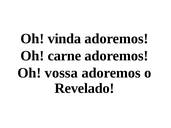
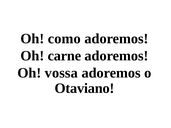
vinda: vinda -> como (64, 39)
Revelado: Revelado -> Otaviano (84, 88)
